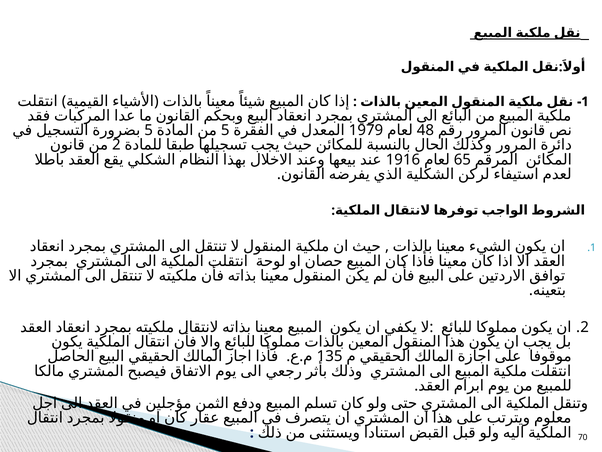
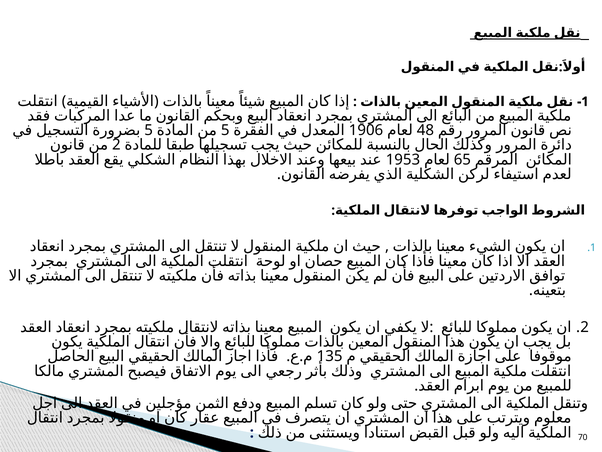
1979: 1979 -> 1906 (366, 130)
1916: 1916 -> 1953 (403, 159)
